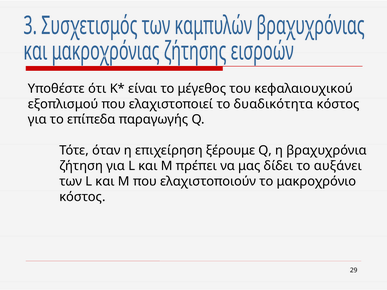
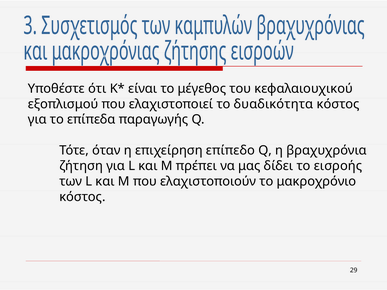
ξέρουμε: ξέρουμε -> επίπεδο (230, 151)
αυξάνει: αυξάνει -> εισροής (338, 166)
